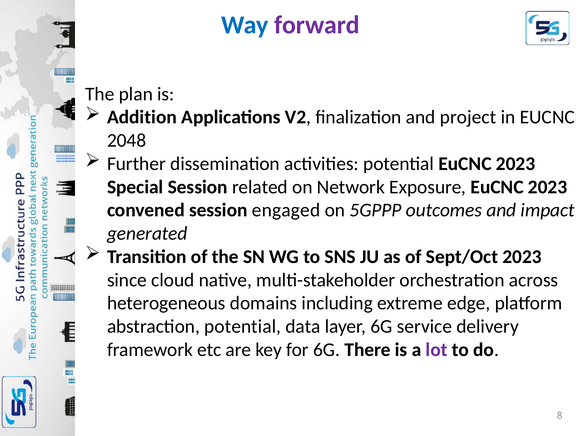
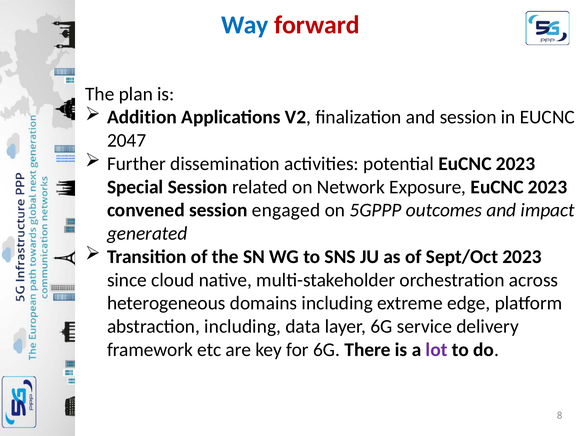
forward colour: purple -> red (317, 25)
and project: project -> session (468, 117)
2048: 2048 -> 2047 (127, 140)
abstraction potential: potential -> including (243, 326)
